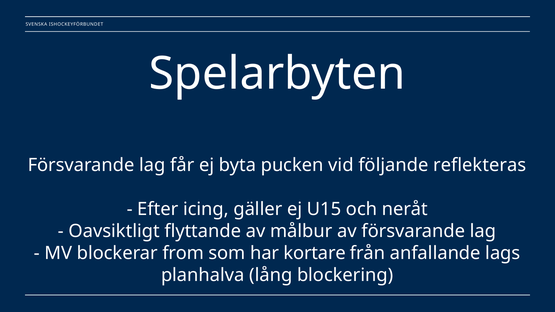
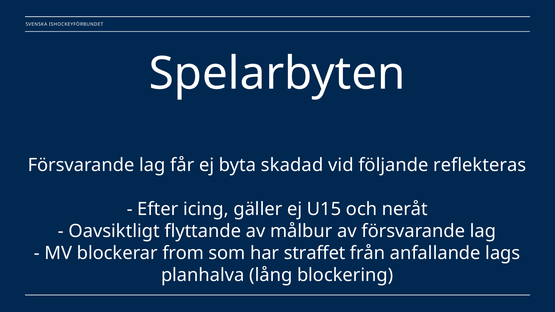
pucken: pucken -> skadad (292, 165)
kortare: kortare -> straffet (315, 253)
